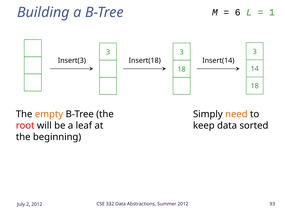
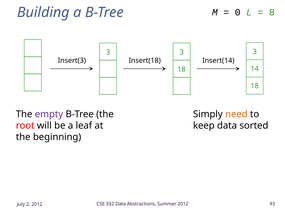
6: 6 -> 0 (238, 12)
1: 1 -> 8 (272, 12)
empty colour: orange -> purple (49, 114)
